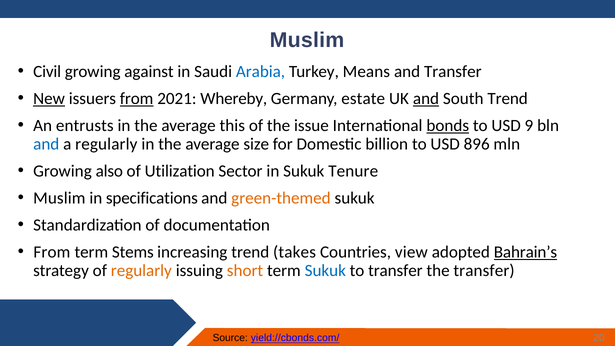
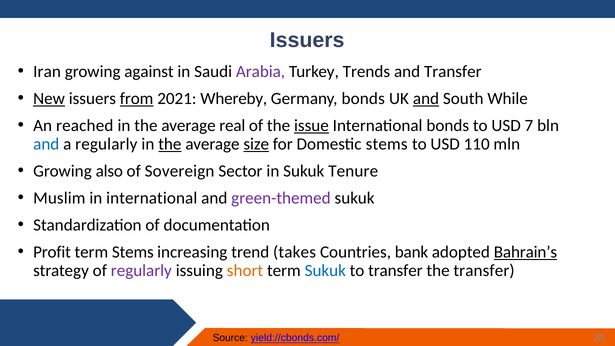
Muslim: Muslim -> Issuers (307, 40)
Civil: Civil -> Iran (47, 71)
Arabia colour: blue -> purple (261, 71)
Means: Means -> Trends (366, 71)
Germany estate: estate -> bonds (363, 98)
South Trend: Trend -> While (508, 98)
entrusts: entrusts -> reached (85, 125)
this: this -> real (232, 125)
issue underline: none -> present (311, 125)
bonds underline: present -> none (448, 125)
9: 9 -> 7 (529, 125)
the underline: none -> present (170, 144)
size underline: none -> present (256, 144)
Domestic billion: billion -> stems (387, 144)
896: 896 -> 110 (477, 144)
Utilization: Utilization -> Sovereign (180, 171)
in specifications: specifications -> international (152, 198)
green-themed colour: orange -> purple (281, 198)
From: From -> Profit (52, 252)
view: view -> bank (412, 252)
regularly colour: orange -> purple (141, 270)
